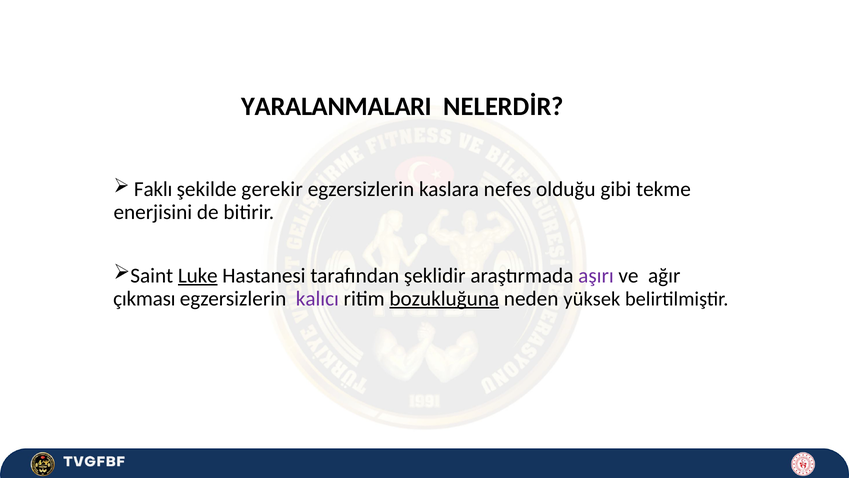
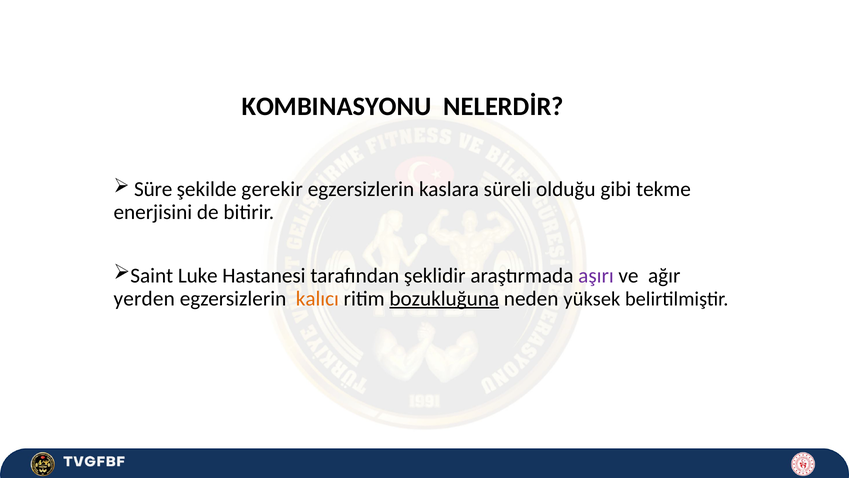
YARALANMALARI: YARALANMALARI -> KOMBINASYONU (337, 106)
Faklı: Faklı -> Süre (153, 189)
nefes: nefes -> süreli (508, 189)
Luke underline: present -> none (198, 275)
çıkması: çıkması -> yerden (144, 298)
kalıcı colour: purple -> orange (317, 298)
